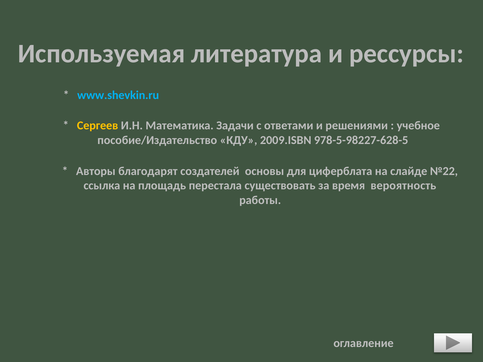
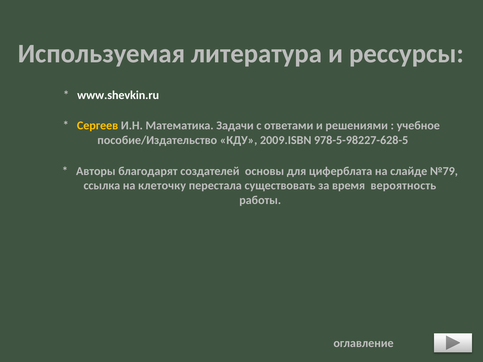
www.shevkin.ru colour: light blue -> white (118, 95)
№22: №22 -> №79 (444, 171)
площадь: площадь -> клеточку (162, 186)
